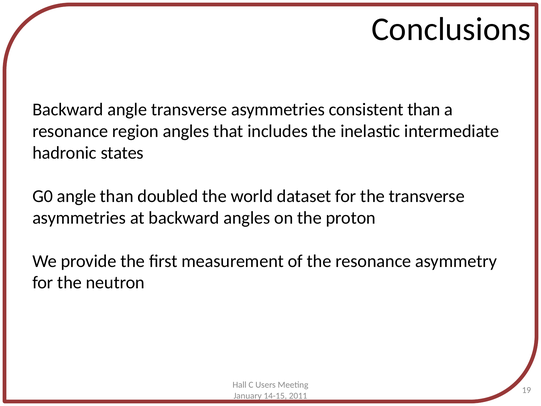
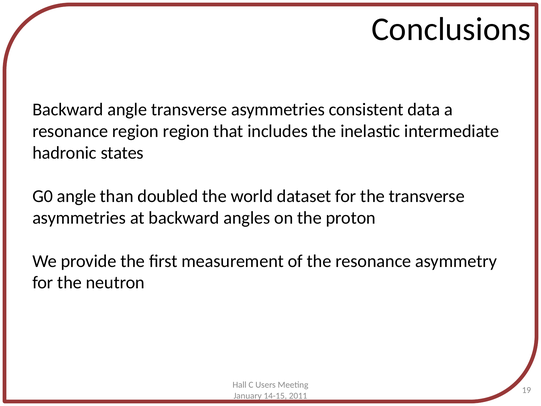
consistent than: than -> data (424, 109)
region angles: angles -> region (186, 131)
